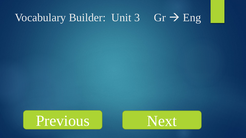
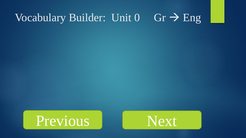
3: 3 -> 0 (137, 18)
